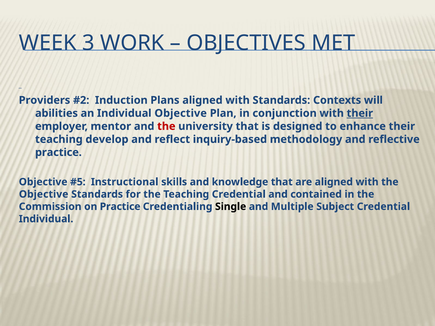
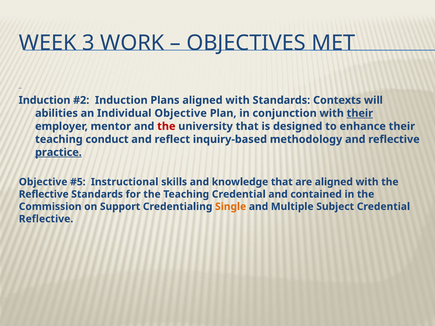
Providers: Providers -> Induction (45, 100)
develop: develop -> conduct (107, 139)
practice underline: none -> present (58, 152)
Objective: Objective -> Reflective (44, 194)
on Practice: Practice -> Support (120, 207)
Single colour: black -> orange (231, 207)
Individual: Individual -> Reflective (46, 219)
